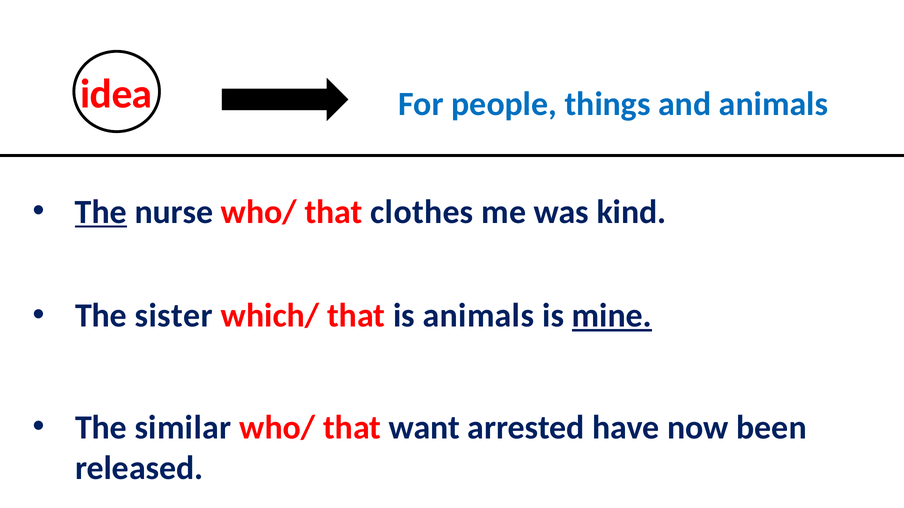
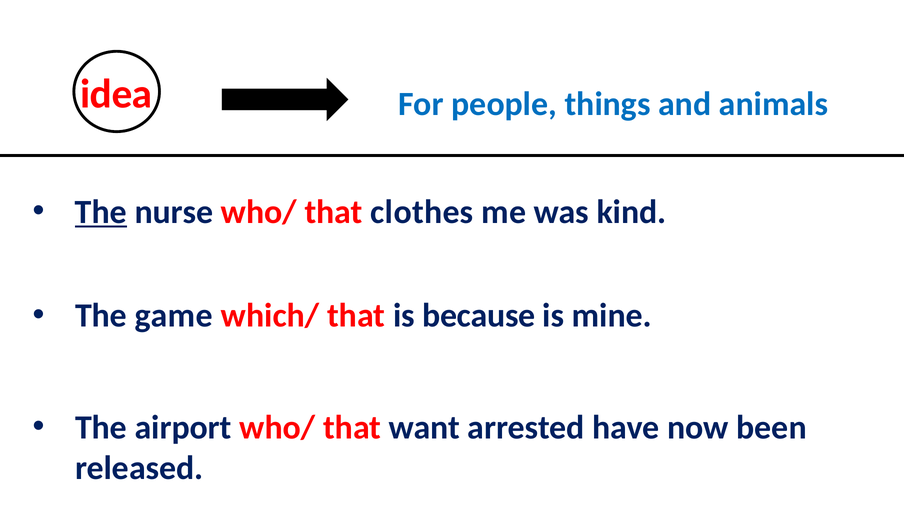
sister: sister -> game (174, 316)
is animals: animals -> because (479, 316)
mine underline: present -> none (612, 316)
similar: similar -> airport (183, 428)
